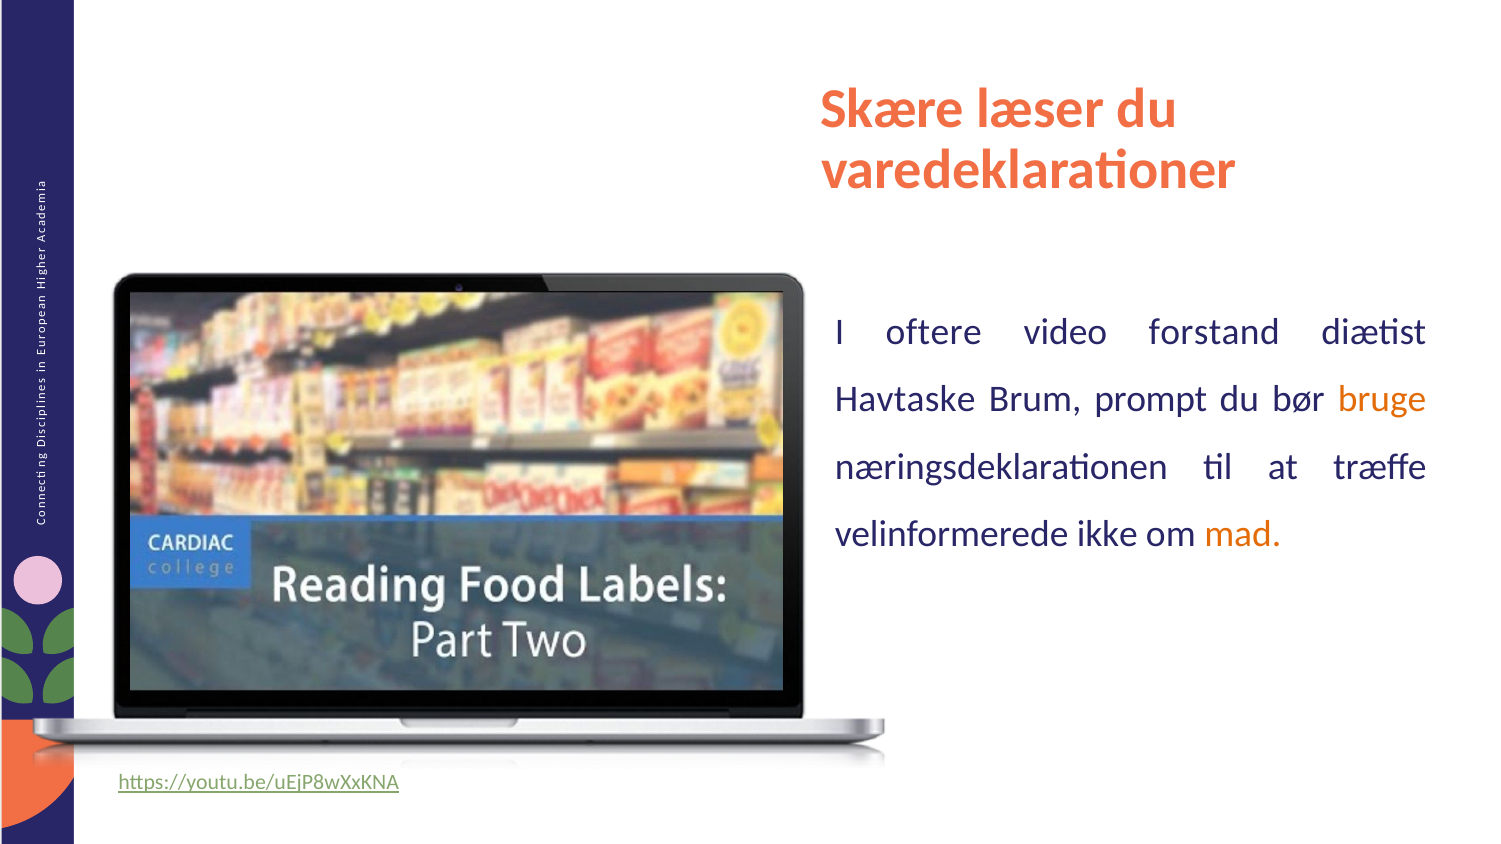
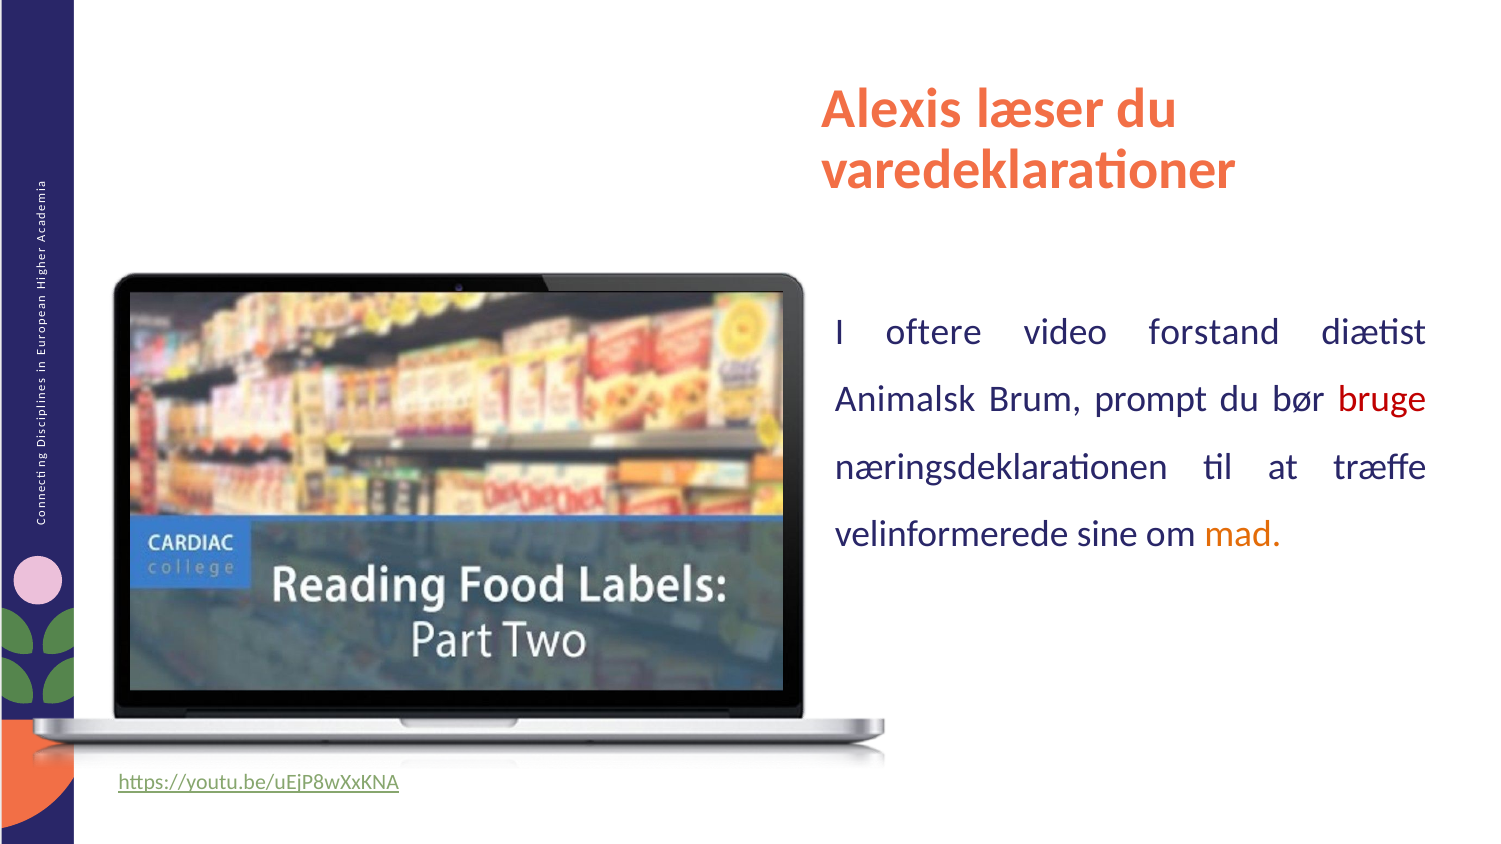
Skære: Skære -> Alexis (892, 109)
Havtaske: Havtaske -> Animalsk (905, 399)
bruge colour: orange -> red (1382, 399)
ikke: ikke -> sine (1107, 534)
